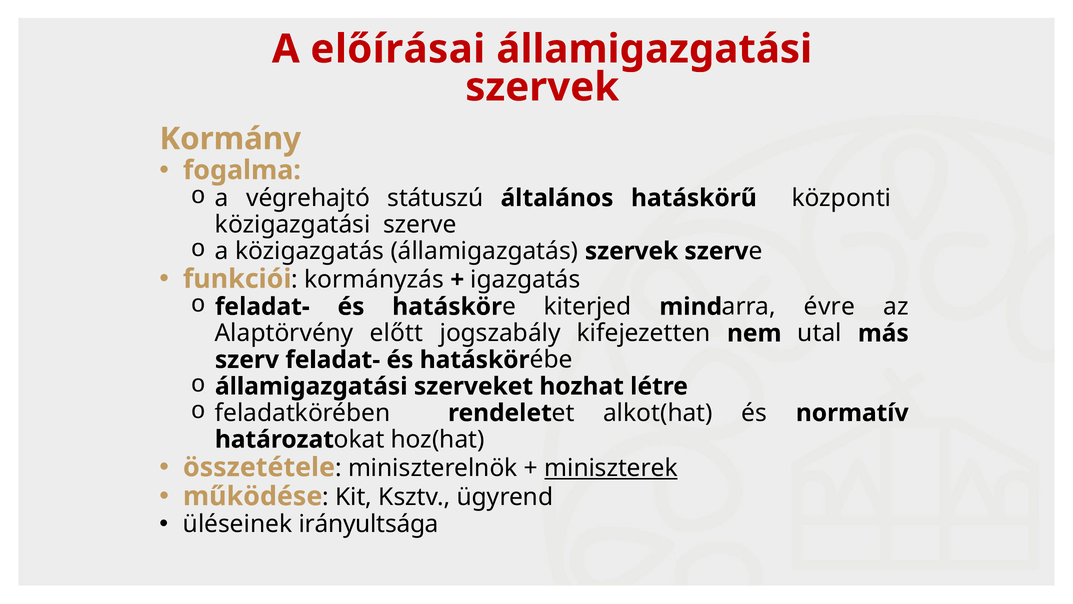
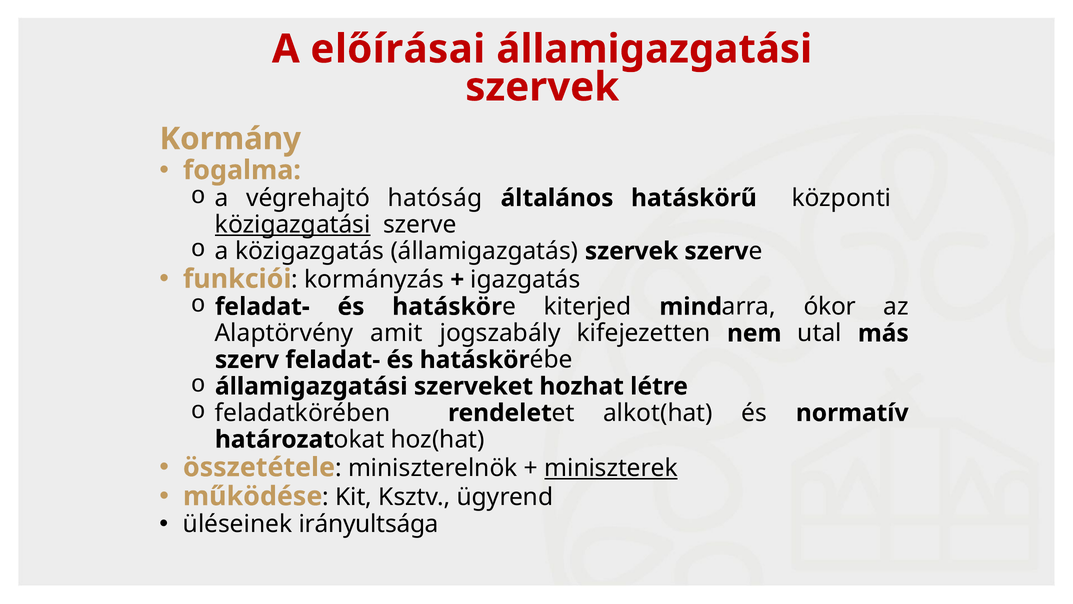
státuszú: státuszú -> hatóság (435, 198)
közigazgatási underline: none -> present (293, 224)
évre: évre -> ókor (830, 306)
előtt: előtt -> amit (396, 333)
